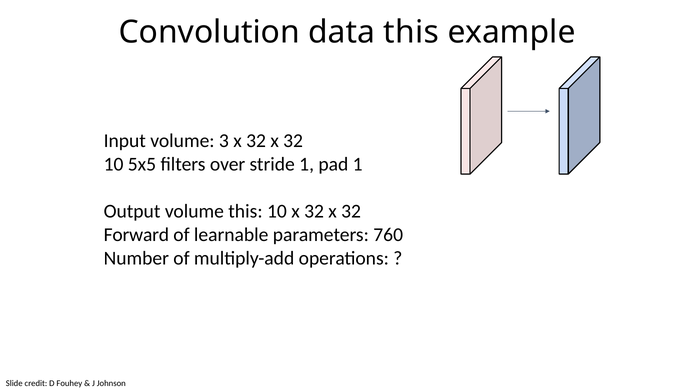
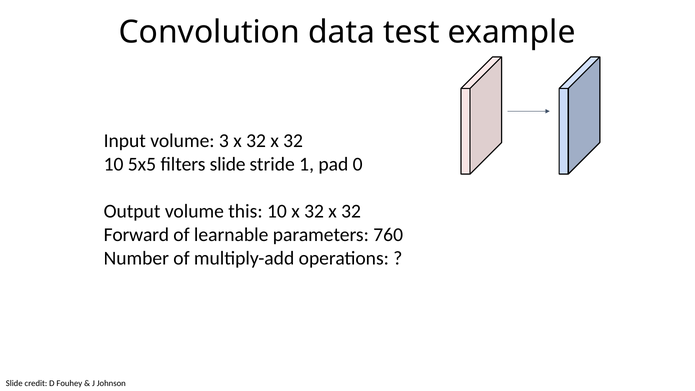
data this: this -> test (411, 32)
filters over: over -> slide (228, 164)
pad 1: 1 -> 0 (358, 164)
